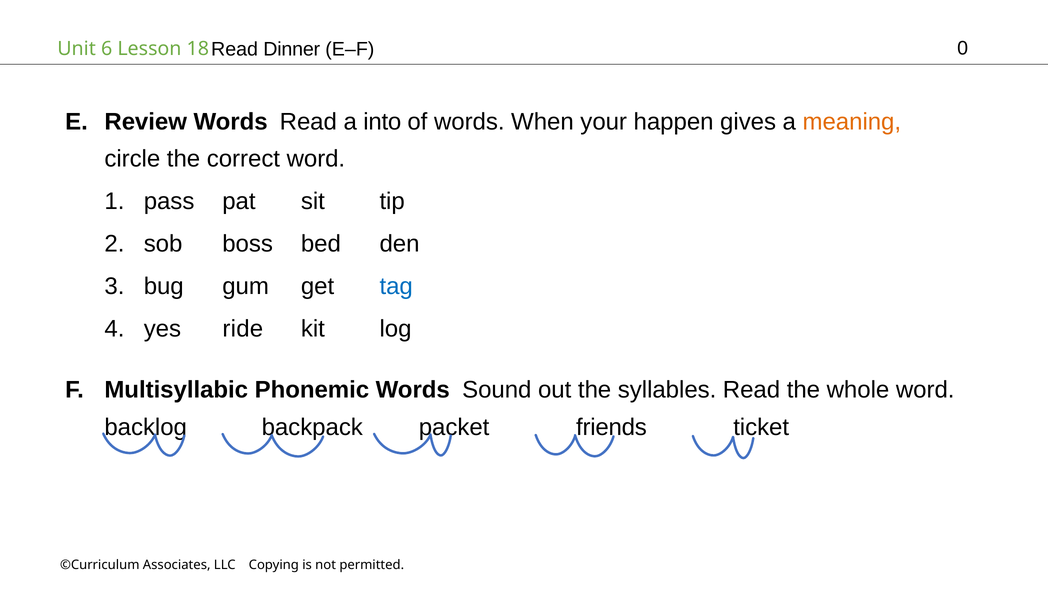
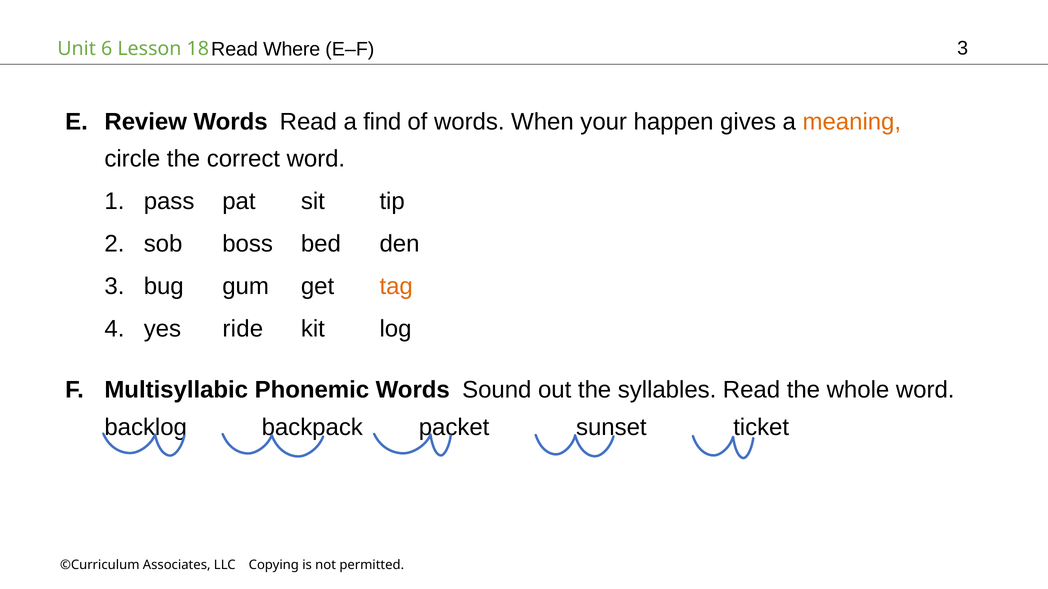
Dinner: Dinner -> Where (292, 49)
0: 0 -> 3 (963, 48)
into: into -> find (382, 122)
tag colour: blue -> orange (396, 287)
friends: friends -> sunset (611, 427)
